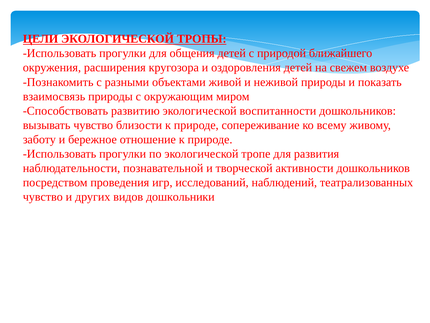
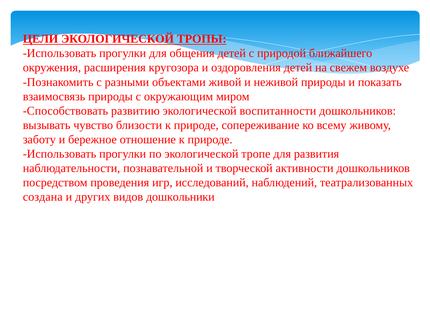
чувство: чувство -> создана (43, 197)
